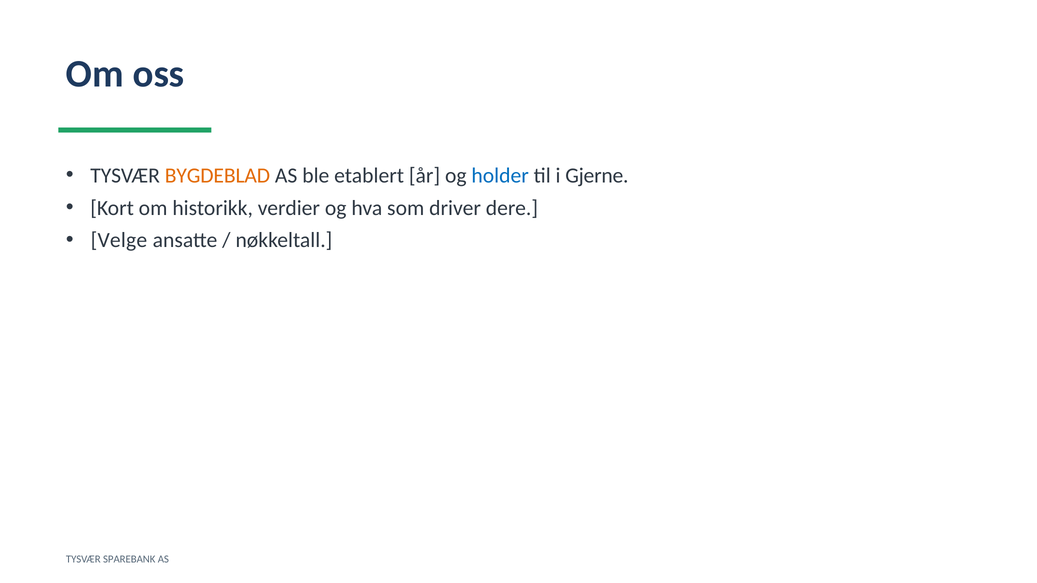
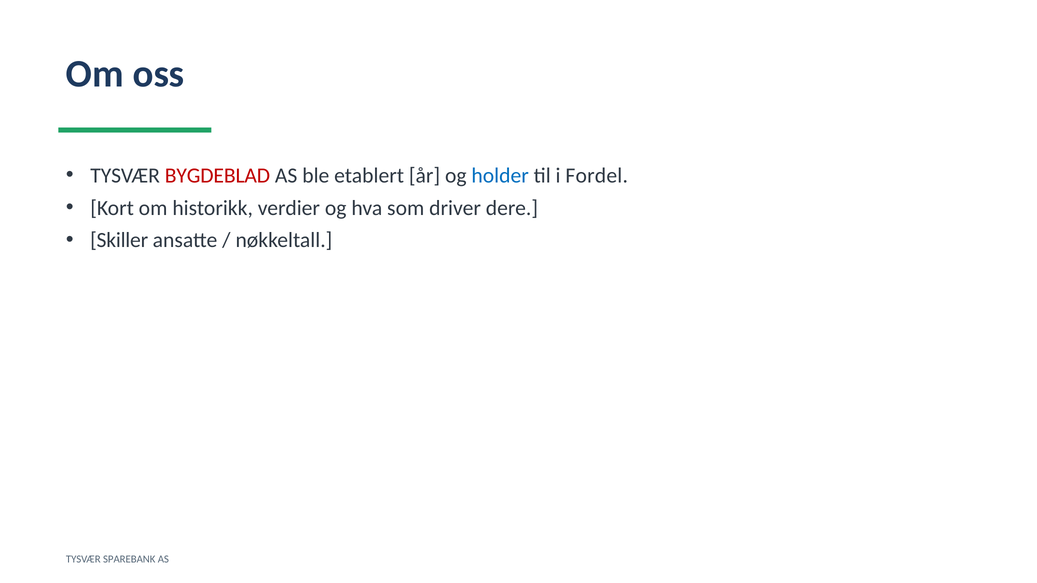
BYGDEBLAD colour: orange -> red (217, 176)
Gjerne: Gjerne -> Fordel (597, 176)
Velge: Velge -> Skiller (119, 240)
